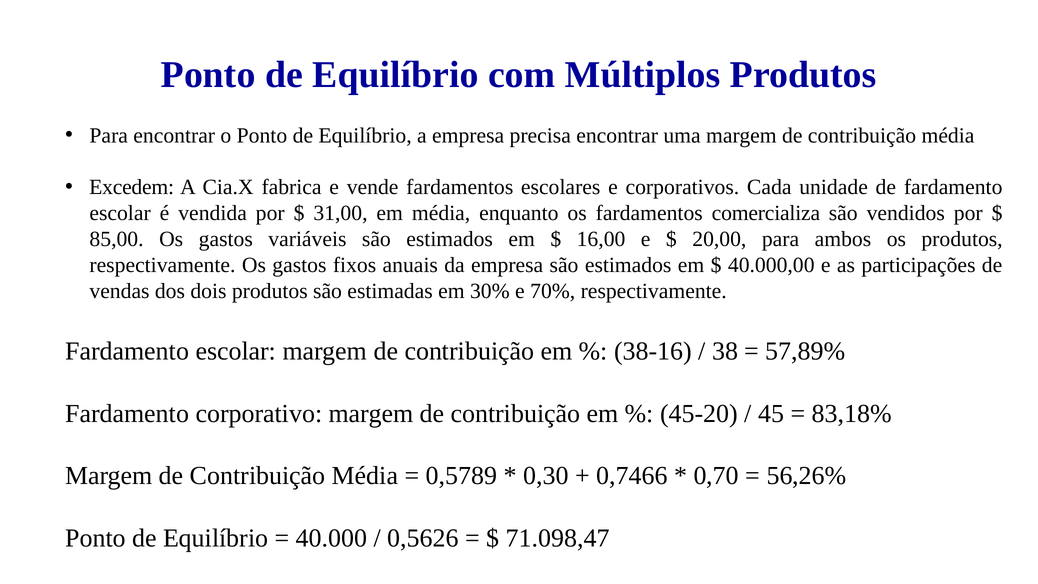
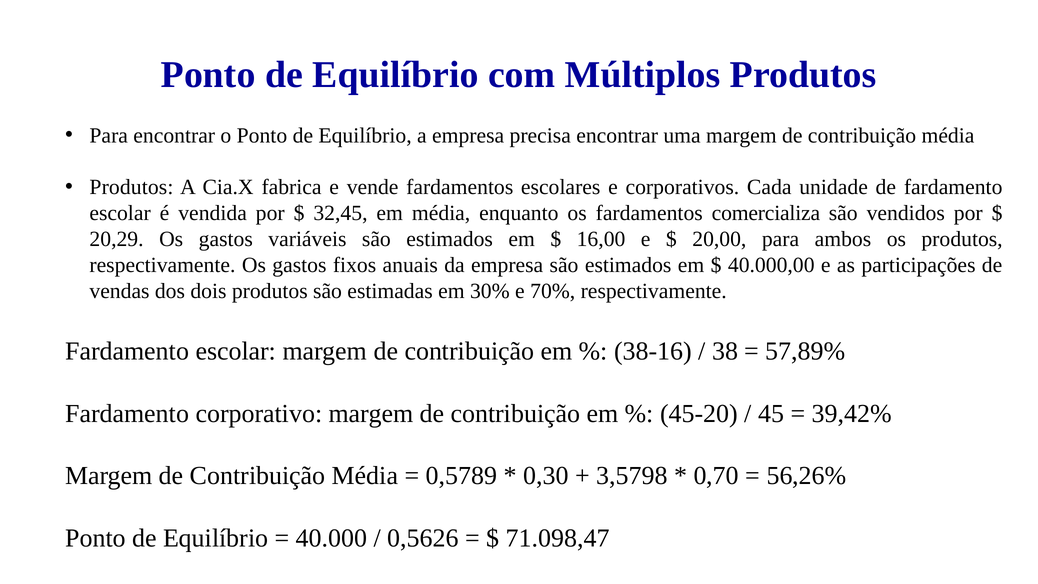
Excedem: Excedem -> Produtos (131, 187)
31,00: 31,00 -> 32,45 (340, 213)
85,00: 85,00 -> 20,29 (117, 239)
83,18%: 83,18% -> 39,42% (852, 413)
0,7466: 0,7466 -> 3,5798 (632, 476)
